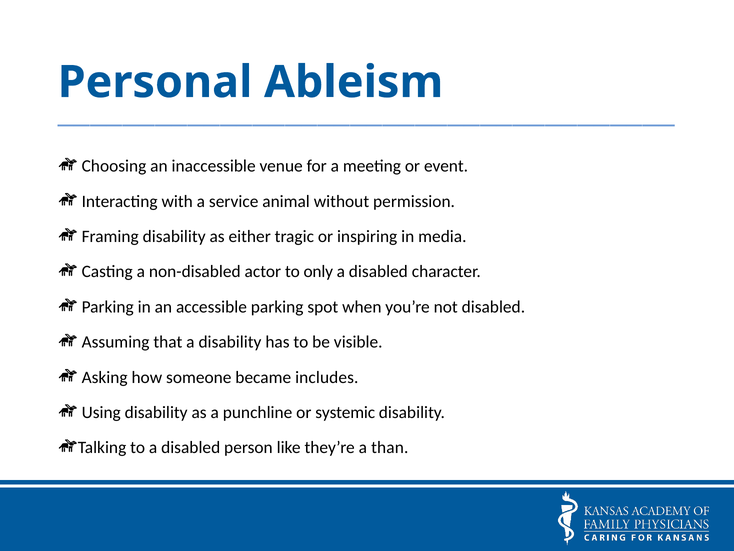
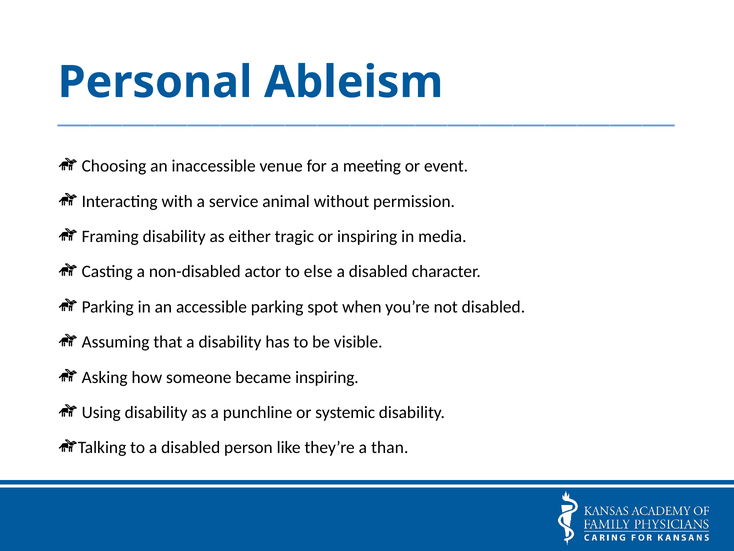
only: only -> else (318, 271)
became includes: includes -> inspiring (327, 377)
